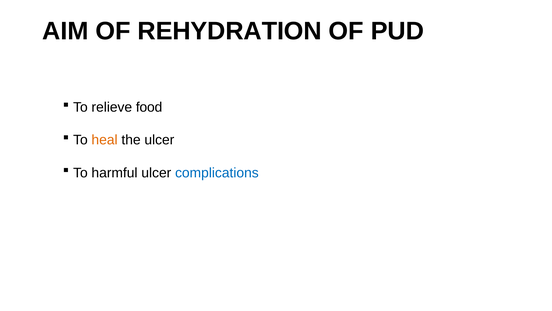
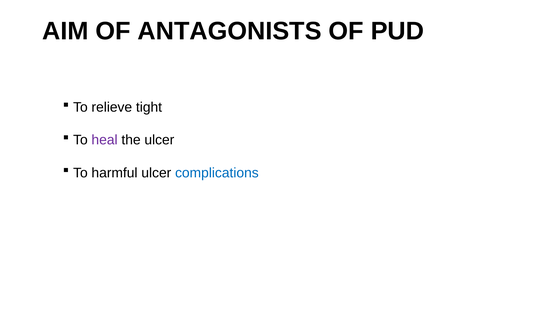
REHYDRATION: REHYDRATION -> ANTAGONISTS (230, 31)
food: food -> tight (149, 107)
heal colour: orange -> purple (105, 140)
